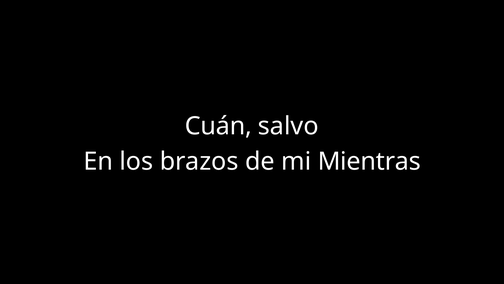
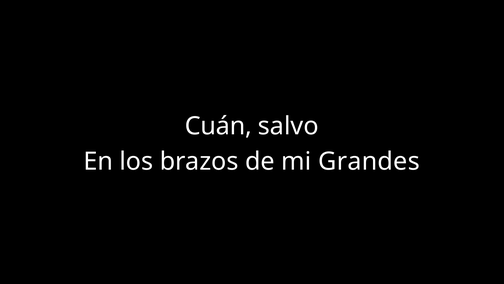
Mientras: Mientras -> Grandes (369, 161)
